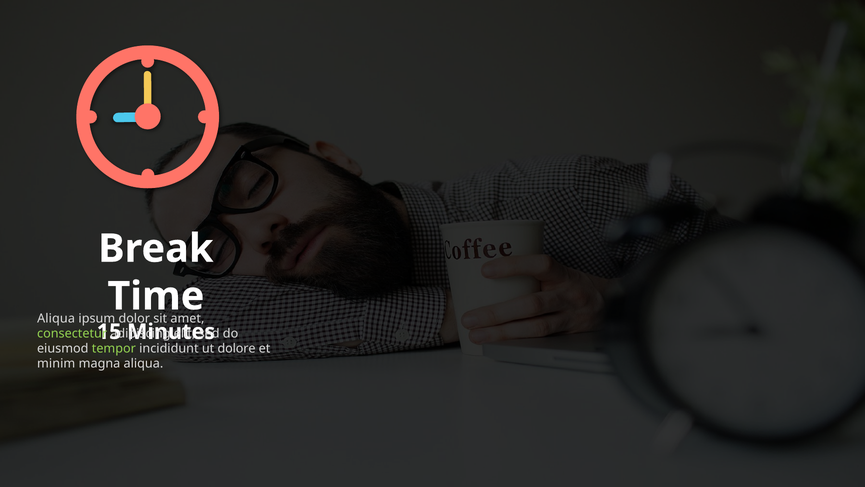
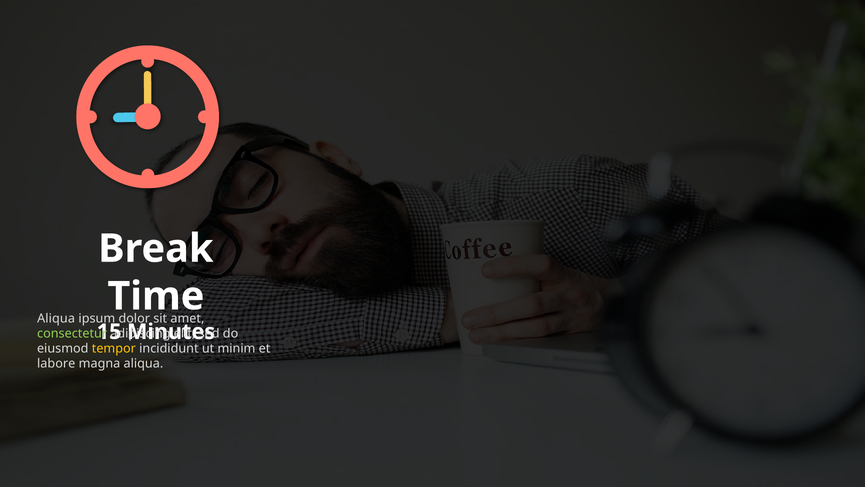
tempor colour: light green -> yellow (114, 348)
dolore: dolore -> minim (236, 348)
minim: minim -> labore (56, 364)
